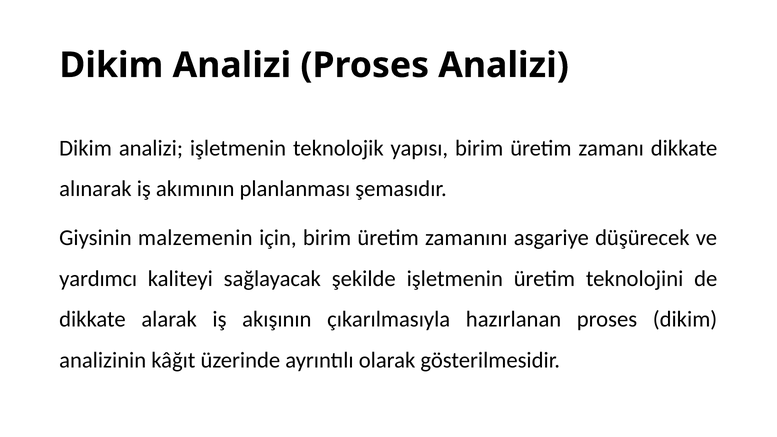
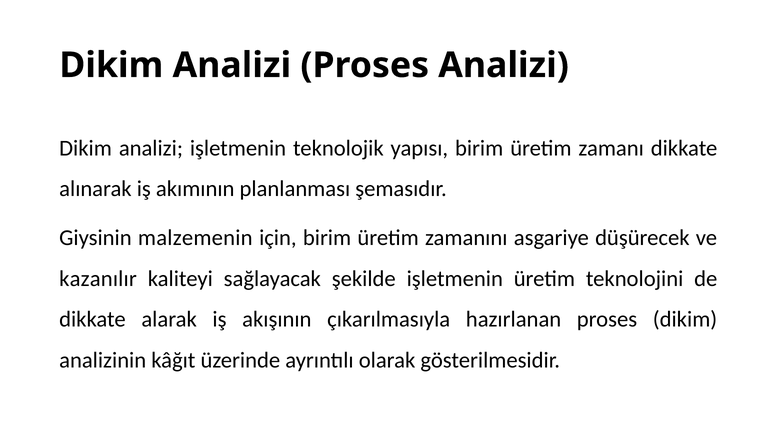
yardımcı: yardımcı -> kazanılır (98, 279)
